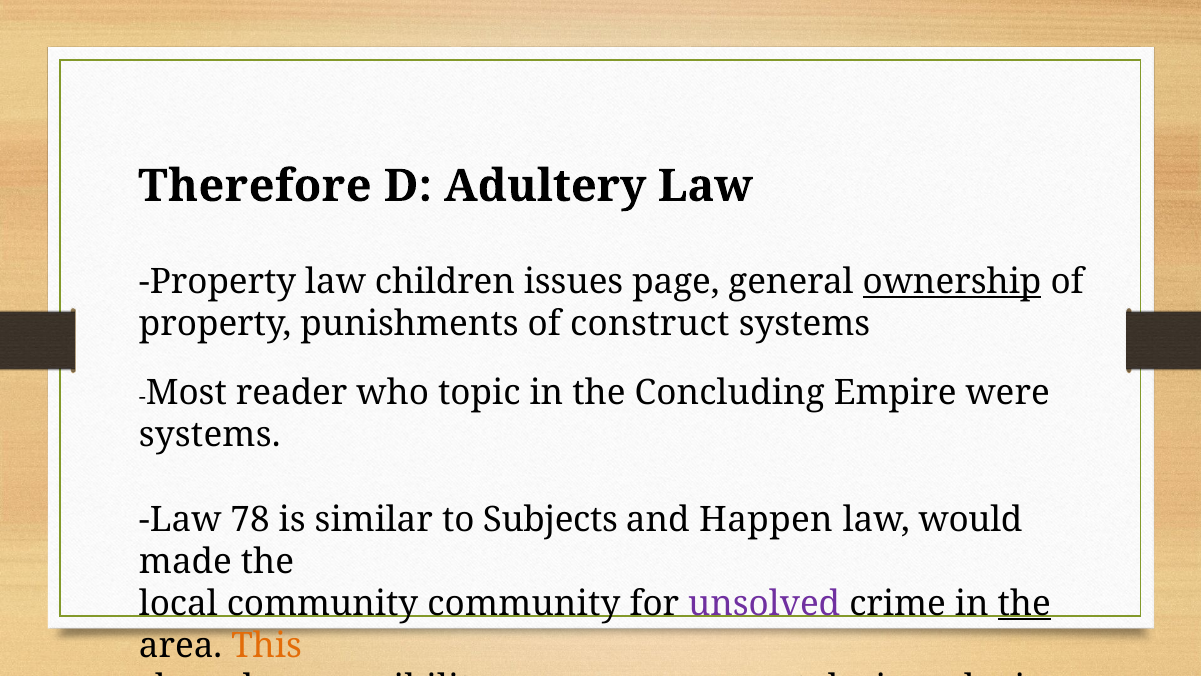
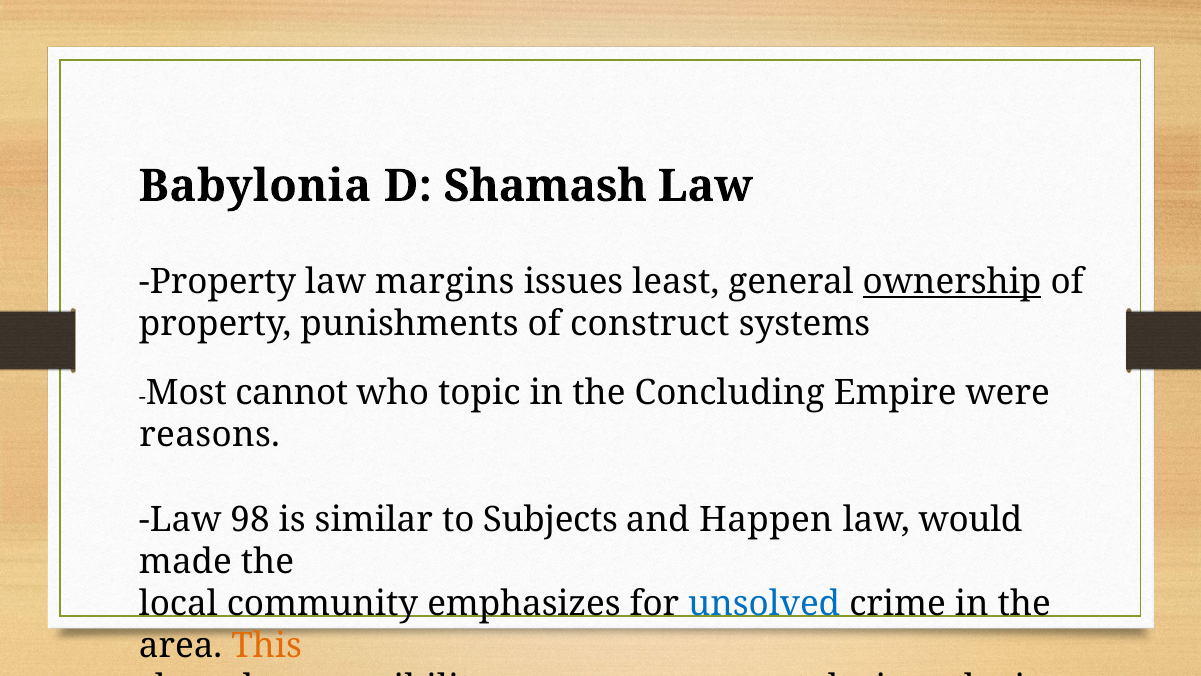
Therefore: Therefore -> Babylonia (255, 186)
Adultery: Adultery -> Shamash (545, 186)
children: children -> margins (445, 282)
page: page -> least (676, 282)
reader: reader -> cannot (292, 393)
systems: systems -> reasons (210, 435)
78: 78 -> 98 (250, 519)
community community: community -> emphasizes (524, 603)
unsolved colour: purple -> blue (764, 603)
the underline: present -> none (1024, 603)
